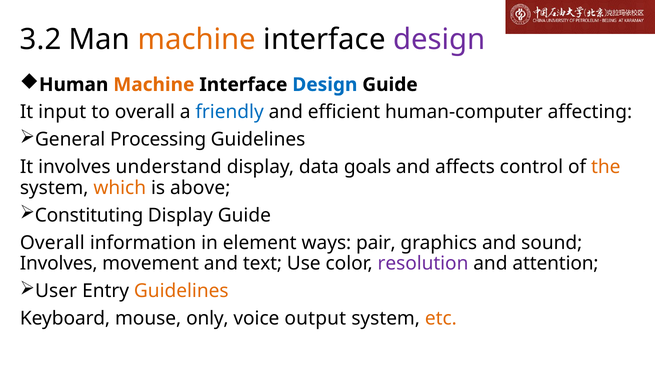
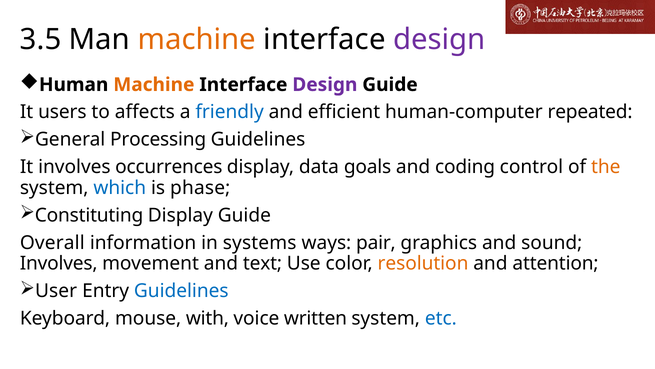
3.2: 3.2 -> 3.5 (41, 39)
Design colour: blue -> purple (325, 85)
input: input -> users (62, 112)
to overall: overall -> affects (145, 112)
affecting: affecting -> repeated (590, 112)
understand: understand -> occurrences (169, 167)
affects: affects -> coding (465, 167)
which colour: orange -> blue (120, 188)
above: above -> phase (200, 188)
element: element -> systems (260, 242)
resolution colour: purple -> orange (423, 263)
Guidelines colour: orange -> blue (181, 291)
only: only -> with (207, 318)
output: output -> written (315, 318)
etc colour: orange -> blue (441, 318)
